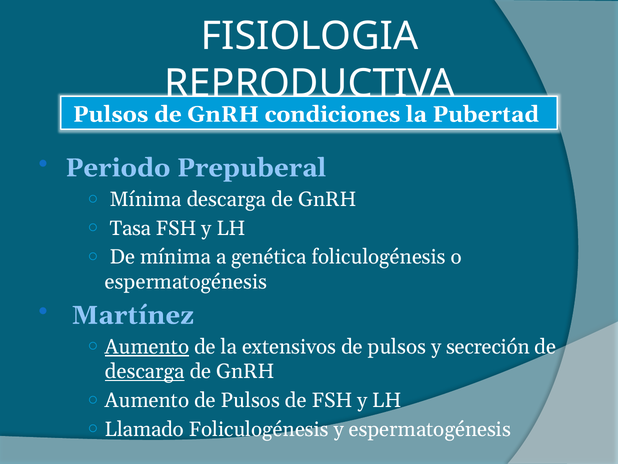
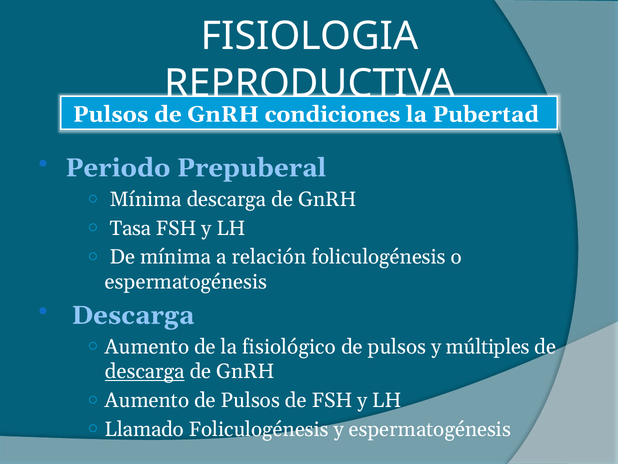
genética: genética -> relación (269, 257)
Martínez: Martínez -> Descarga (133, 315)
Aumento underline: present -> none (147, 347)
extensivos: extensivos -> fisiológico (289, 347)
secreción: secreción -> múltiples (488, 347)
